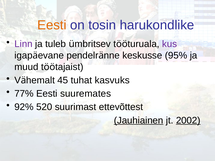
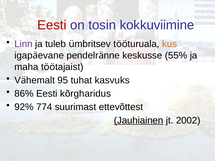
Eesti colour: orange -> red (52, 25)
harukondlike: harukondlike -> kokkuviimine (157, 25)
kus colour: purple -> orange (170, 44)
95%: 95% -> 55% (176, 56)
muud: muud -> maha (26, 67)
45: 45 -> 95 (63, 80)
77%: 77% -> 86% (24, 94)
suuremates: suuremates -> kõrgharidus (86, 94)
520: 520 -> 774 (44, 107)
2002 underline: present -> none (188, 121)
